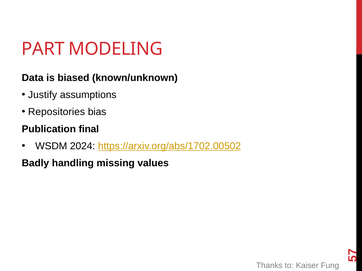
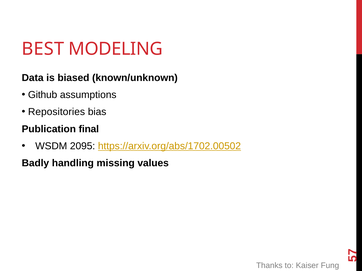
PART: PART -> BEST (43, 49)
Justify: Justify -> Github (43, 95)
2024: 2024 -> 2095 (83, 146)
